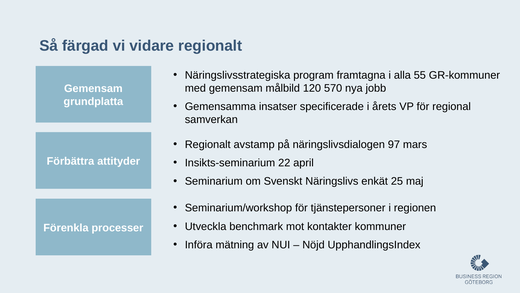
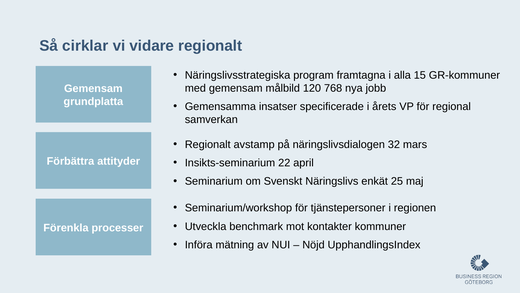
färgad: färgad -> cirklar (85, 46)
55: 55 -> 15 (420, 75)
570: 570 -> 768 (333, 88)
97: 97 -> 32 (394, 144)
